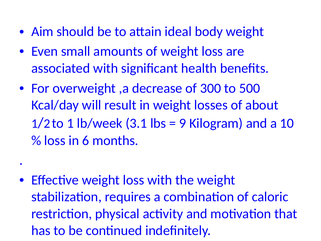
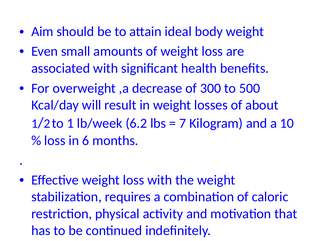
3.1: 3.1 -> 6.2 (136, 123)
9: 9 -> 7 (183, 123)
